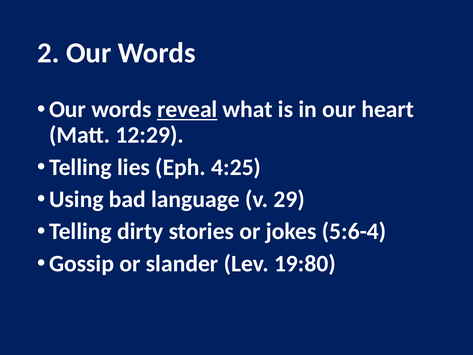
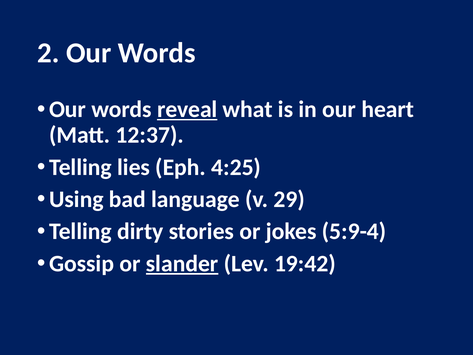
12:29: 12:29 -> 12:37 (150, 135)
5:6-4: 5:6-4 -> 5:9-4 (354, 231)
slander underline: none -> present (182, 263)
19:80: 19:80 -> 19:42 (305, 263)
